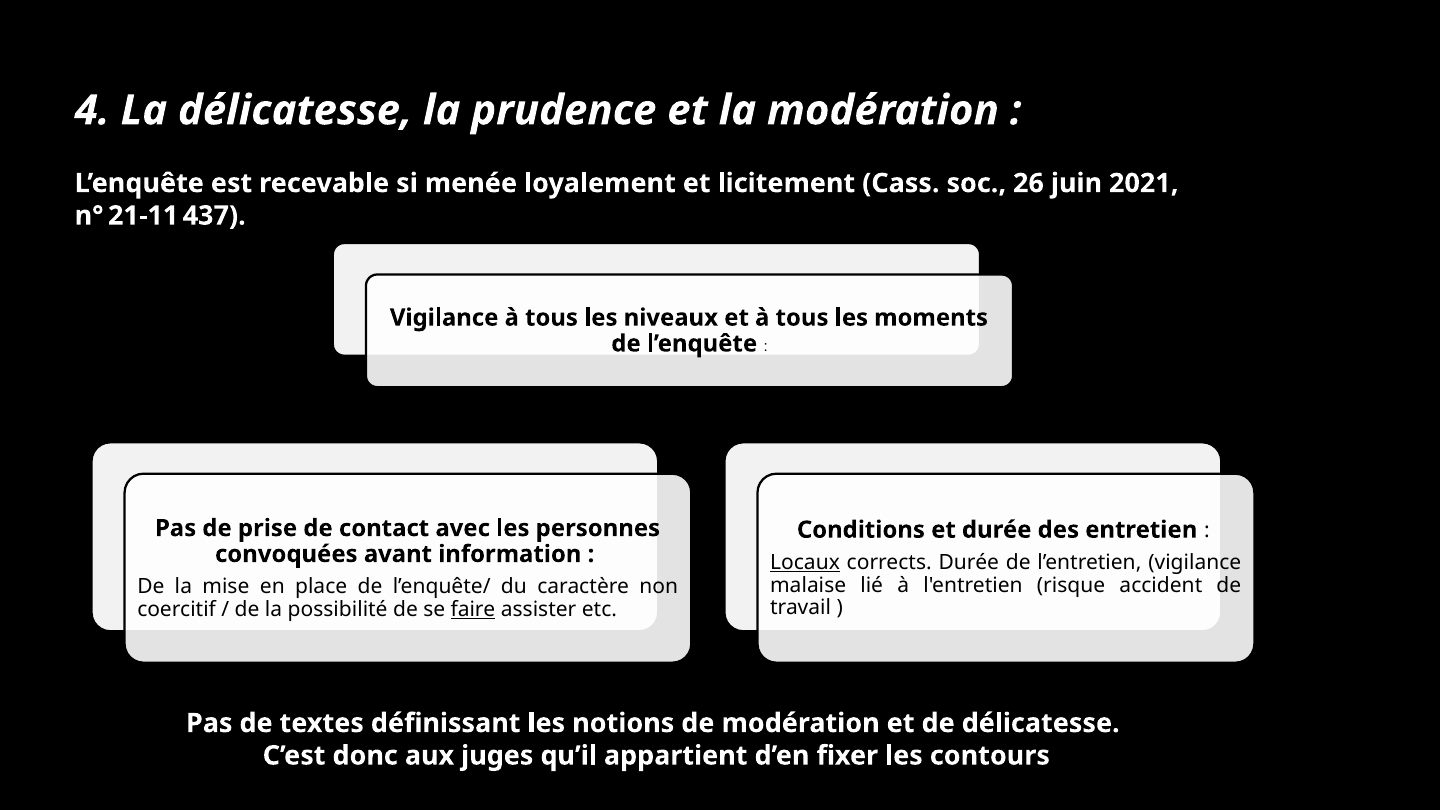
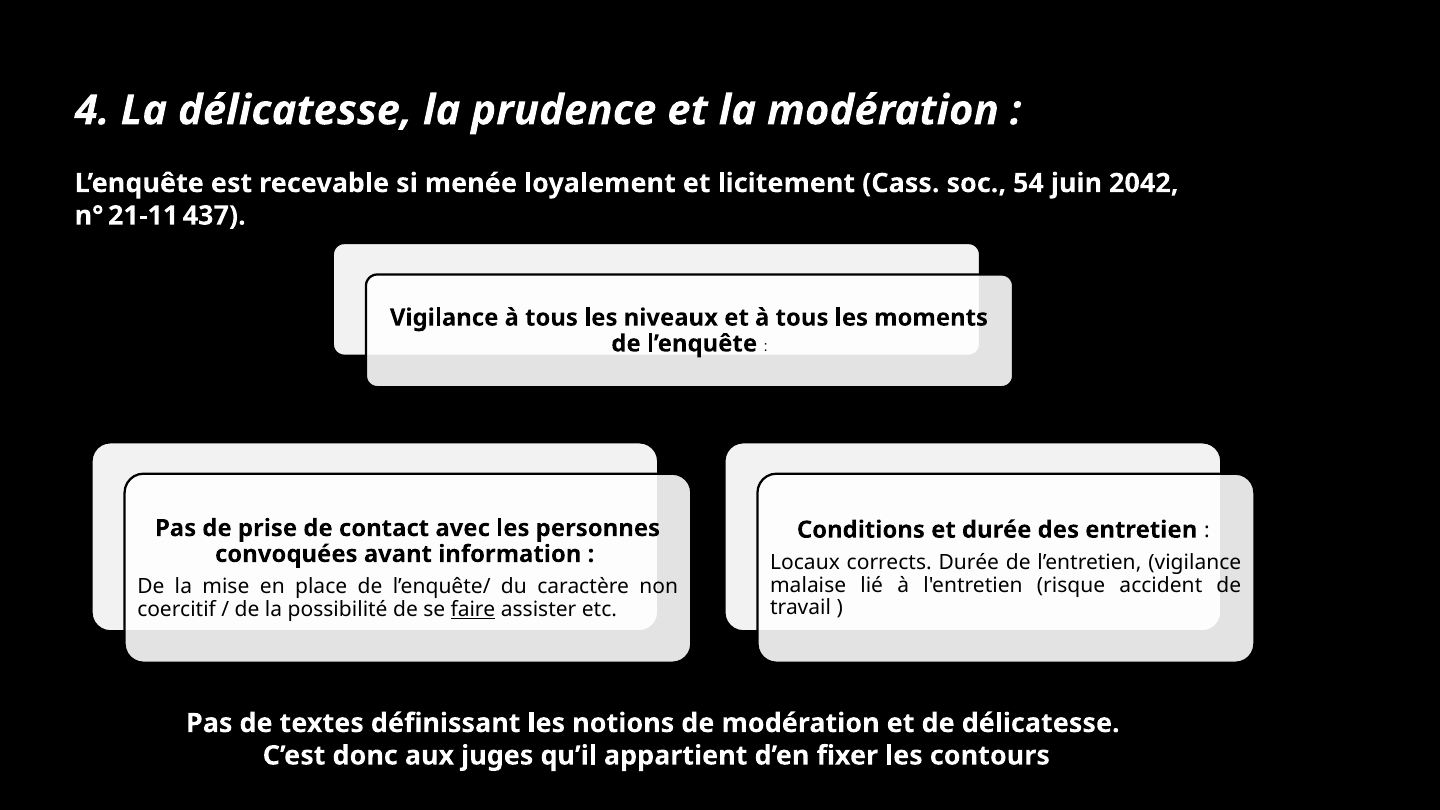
26: 26 -> 54 (1028, 183)
2021: 2021 -> 2042 (1144, 183)
Locaux underline: present -> none (805, 563)
